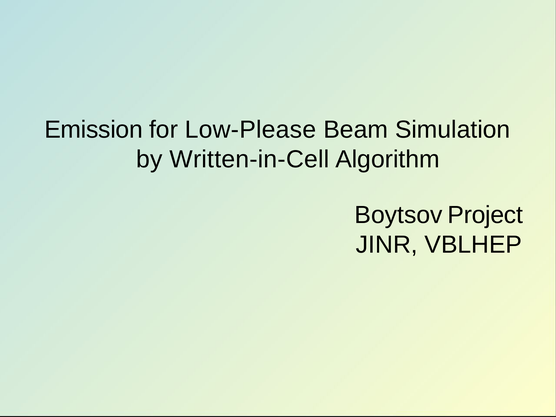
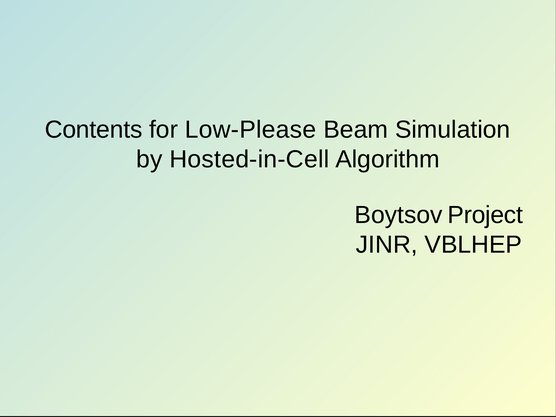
Emission: Emission -> Contents (94, 130)
Written-in-Cell: Written-in-Cell -> Hosted-in-Cell (249, 159)
